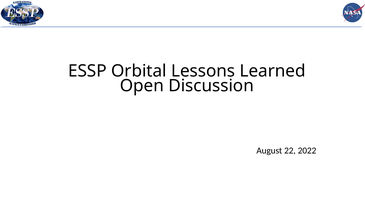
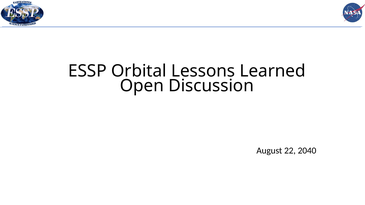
2022: 2022 -> 2040 (307, 151)
